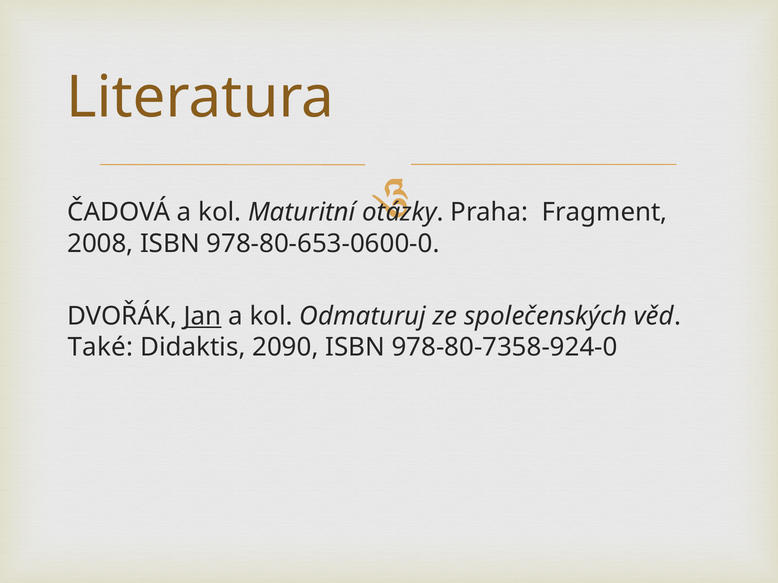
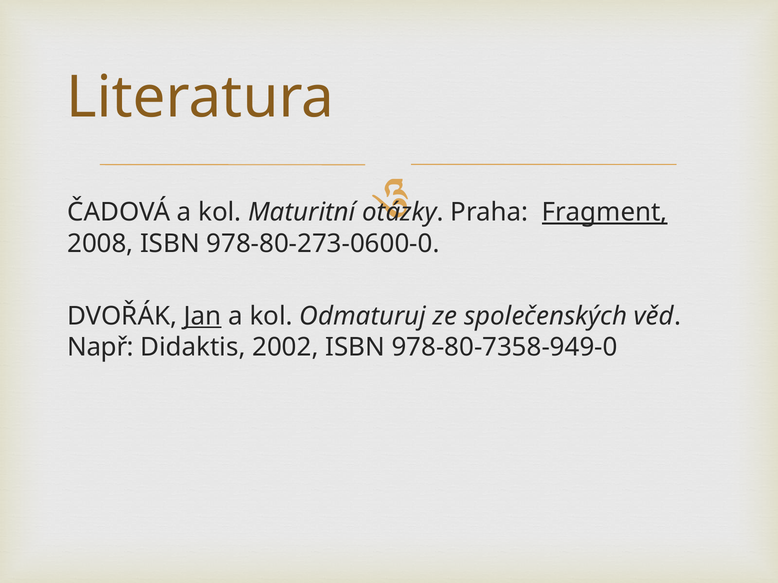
Fragment underline: none -> present (605, 213)
978-80-653-0600-0: 978-80-653-0600-0 -> 978-80-273-0600-0 (323, 244)
Také: Také -> Např (100, 347)
2090: 2090 -> 2002 (285, 347)
978-80-7358-924-0: 978-80-7358-924-0 -> 978-80-7358-949-0 (505, 347)
